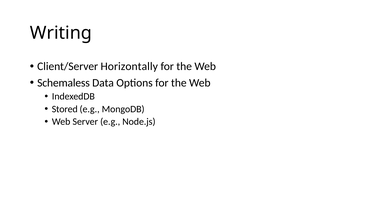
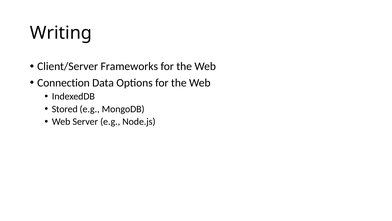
Horizontally: Horizontally -> Frameworks (129, 66)
Schemaless: Schemaless -> Connection (63, 83)
